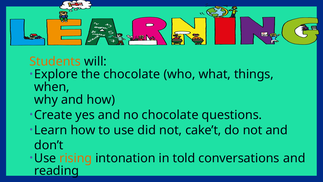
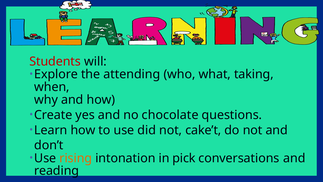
Students colour: orange -> red (55, 61)
the chocolate: chocolate -> attending (132, 74)
things: things -> taking (254, 74)
told: told -> pick (184, 158)
